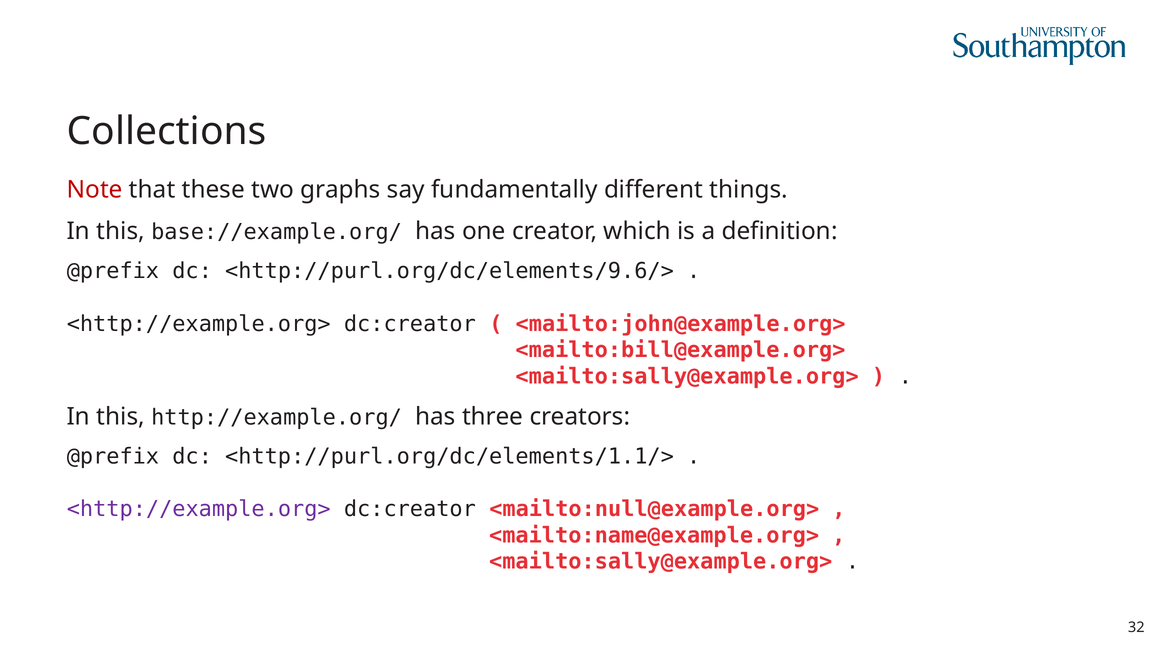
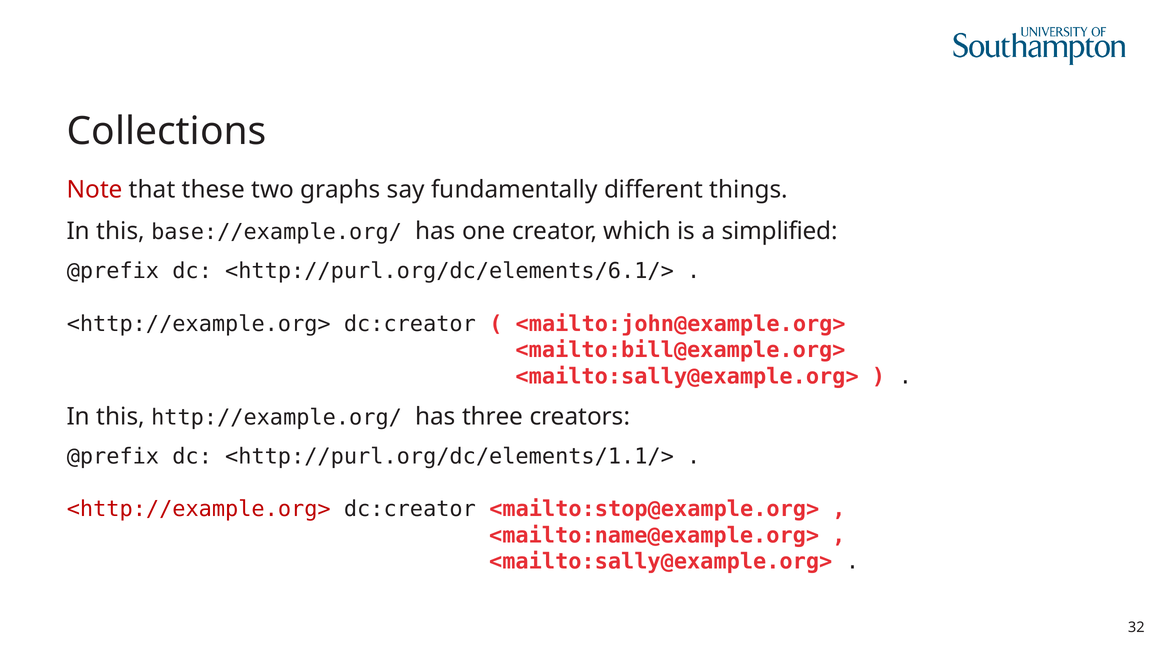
definition: definition -> simplified (780, 231)
<http://purl.org/dc/elements/9.6/>: <http://purl.org/dc/elements/9.6/> -> <http://purl.org/dc/elements/6.1/> (449, 271)
<http://example.org> colour: purple -> red (199, 509)
<mailto:null@example.org>: <mailto:null@example.org> -> <mailto:stop@example.org> (654, 509)
